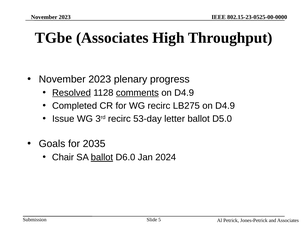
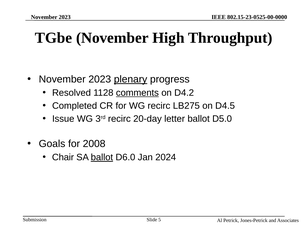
TGbe Associates: Associates -> November (112, 38)
plenary underline: none -> present (131, 79)
Resolved underline: present -> none (72, 93)
D4.9: D4.9 -> D4.2 (184, 93)
LB275 on D4.9: D4.9 -> D4.5 (225, 106)
53-day: 53-day -> 20-day (148, 119)
2035: 2035 -> 2008 (94, 144)
